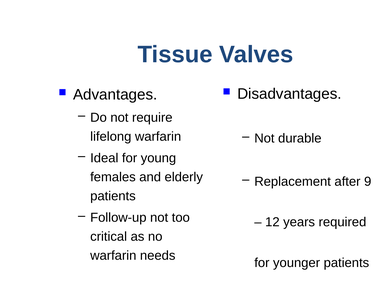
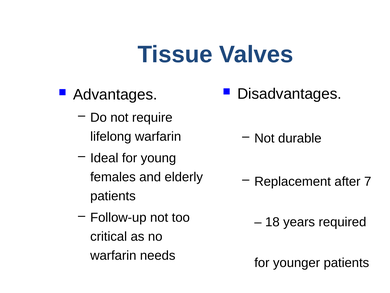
9: 9 -> 7 (368, 181)
12: 12 -> 18 (272, 222)
